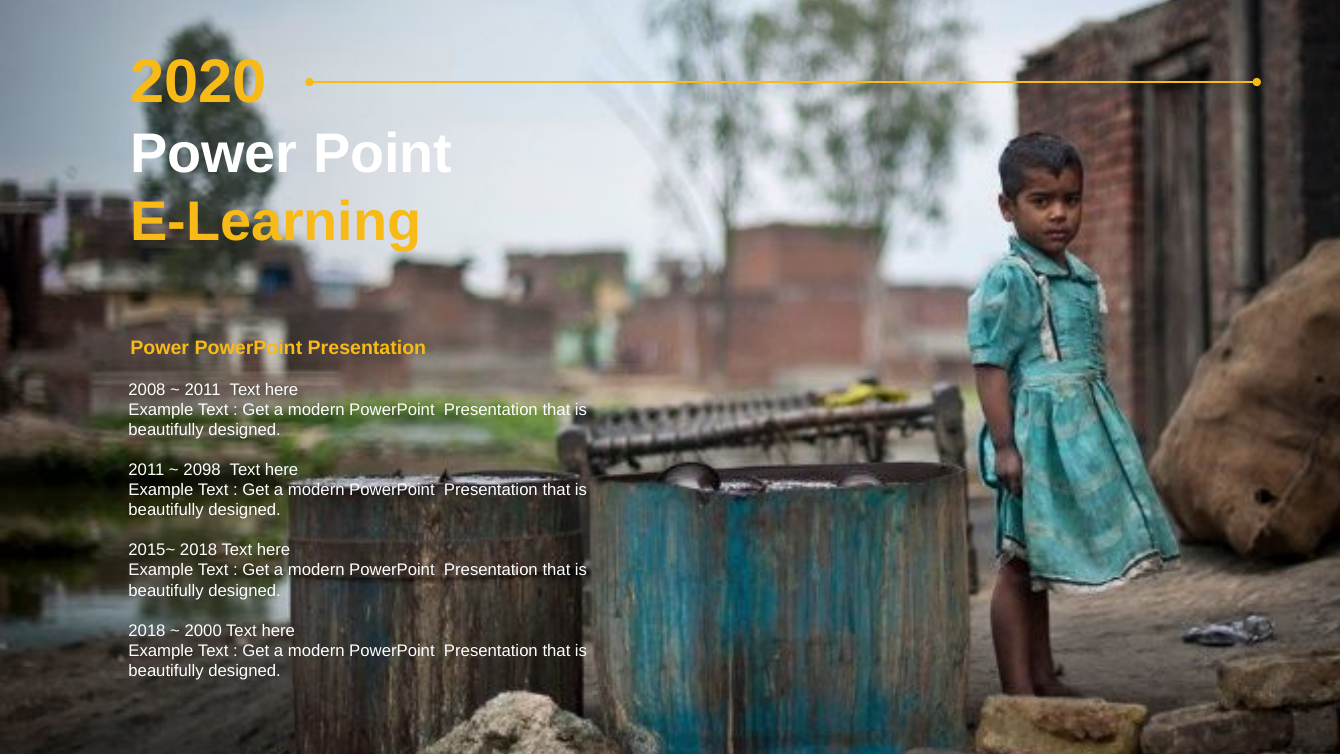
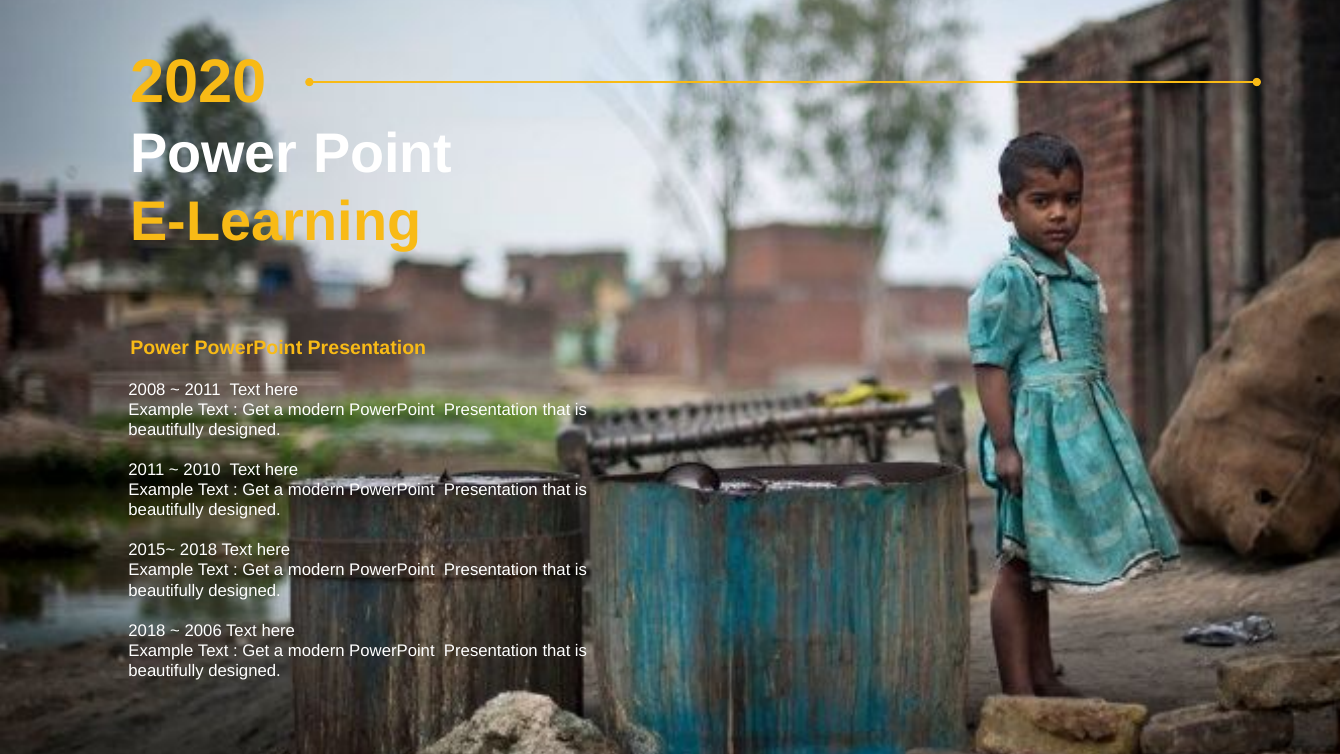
2098: 2098 -> 2010 (202, 470)
2000: 2000 -> 2006 (203, 631)
